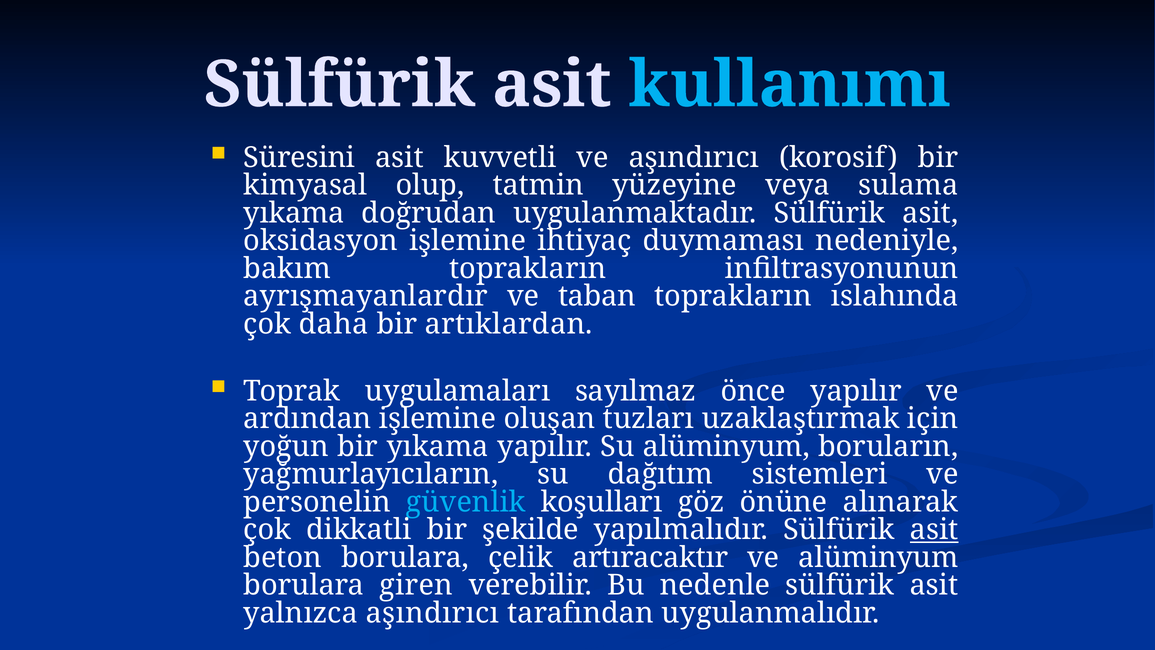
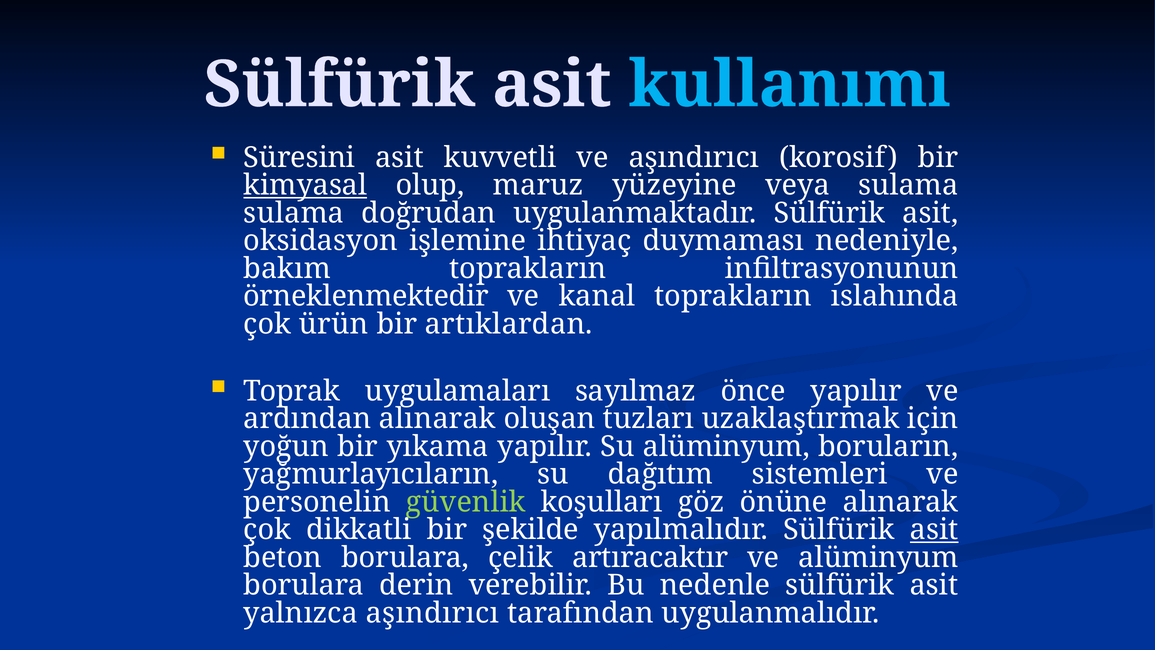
kimyasal underline: none -> present (305, 185)
tatmin: tatmin -> maruz (538, 185)
yıkama: yıkama -> sulama (294, 213)
ayrışmayanlardır: ayrışmayanlardır -> örneklenmektedir (366, 296)
taban: taban -> kanal (597, 296)
daha: daha -> ürün (334, 324)
ardından işlemine: işlemine -> alınarak (437, 419)
güvenlik colour: light blue -> light green (466, 502)
giren: giren -> derin (416, 585)
